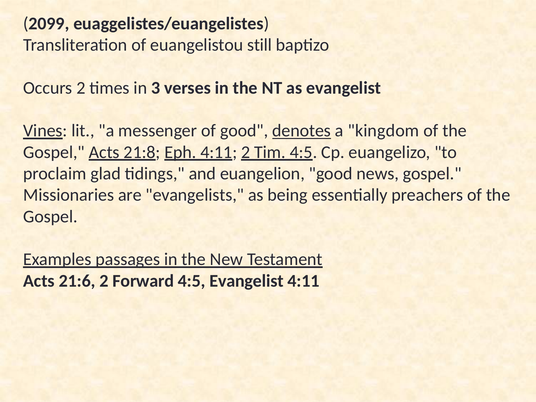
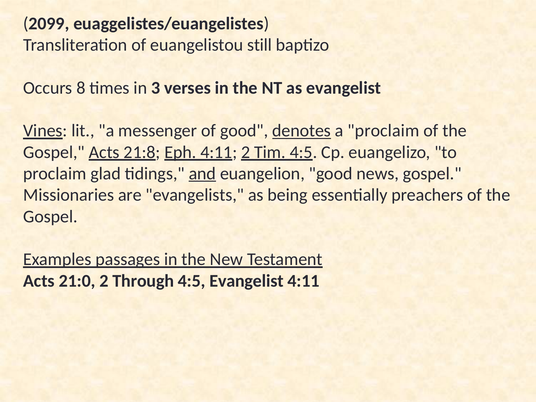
Occurs 2: 2 -> 8 (81, 88)
a kingdom: kingdom -> proclaim (383, 131)
and underline: none -> present (202, 174)
21:6: 21:6 -> 21:0 (77, 281)
Forward: Forward -> Through (143, 281)
